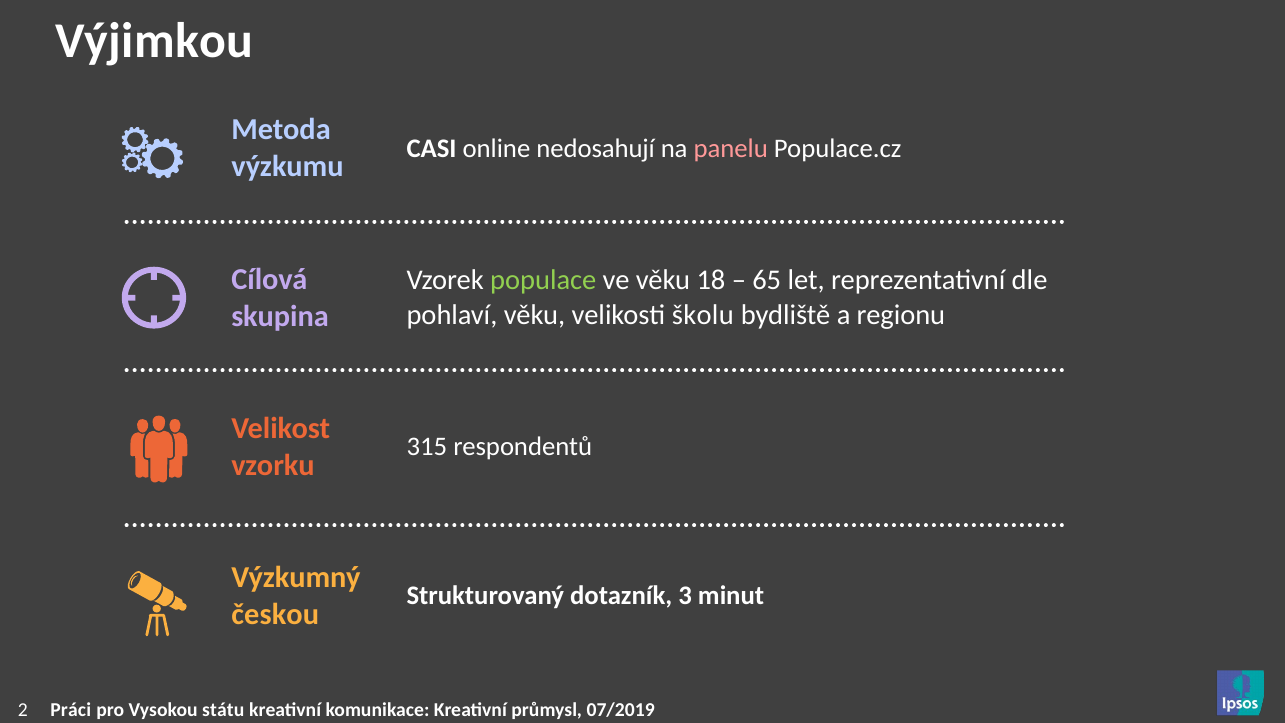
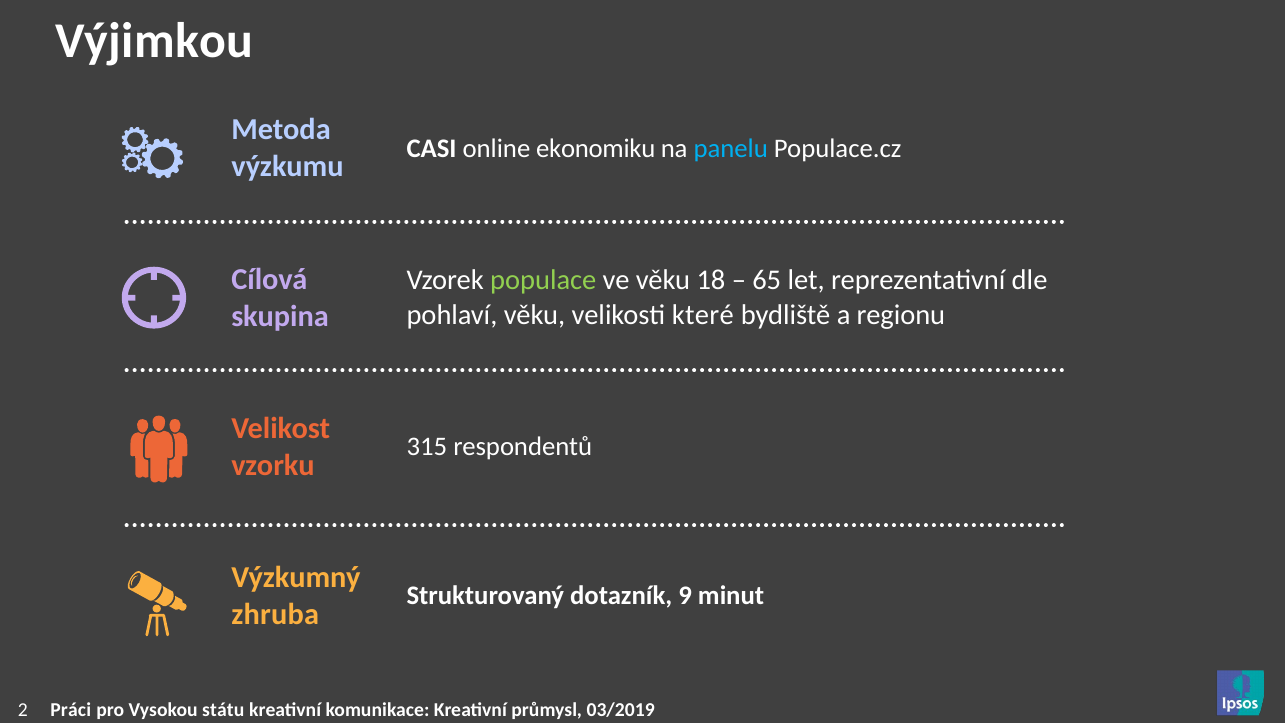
nedosahují: nedosahují -> ekonomiku (596, 148)
panelu colour: pink -> light blue (731, 148)
školu: školu -> které (703, 315)
3: 3 -> 9 (685, 596)
českou: českou -> zhruba (275, 615)
07/2019: 07/2019 -> 03/2019 (621, 710)
